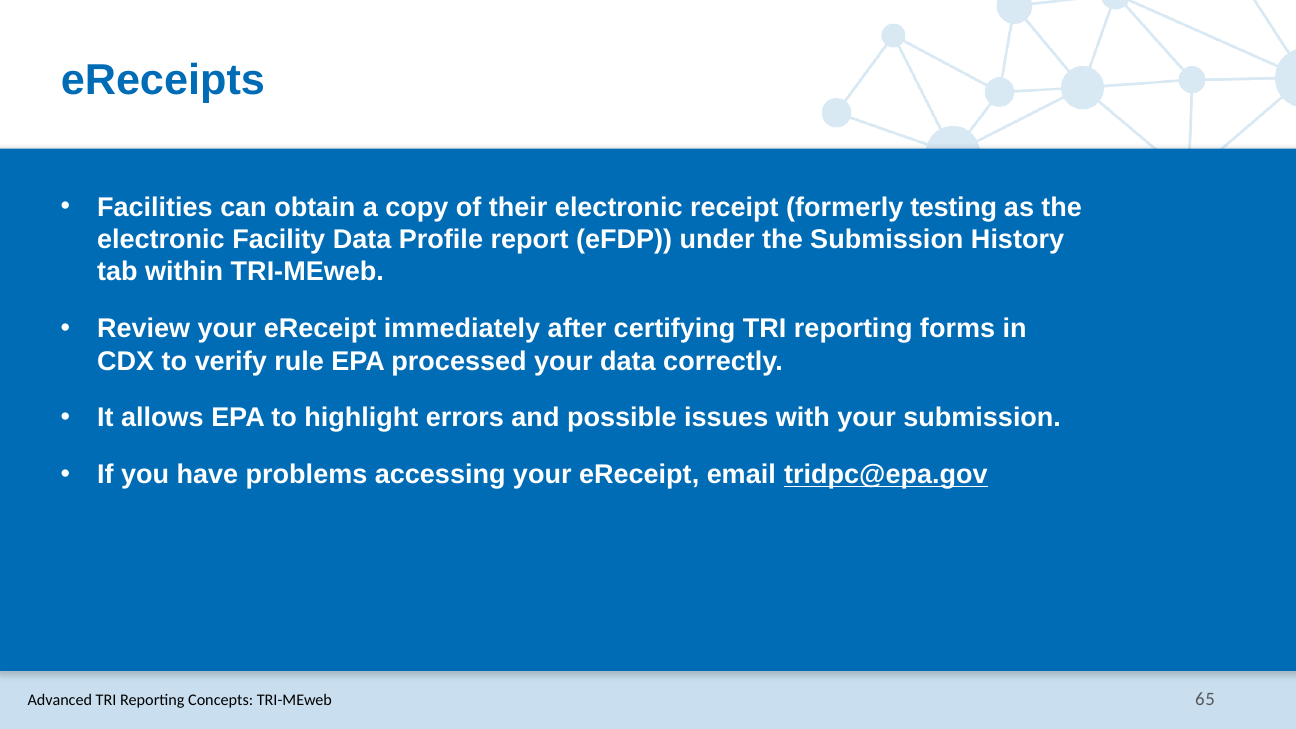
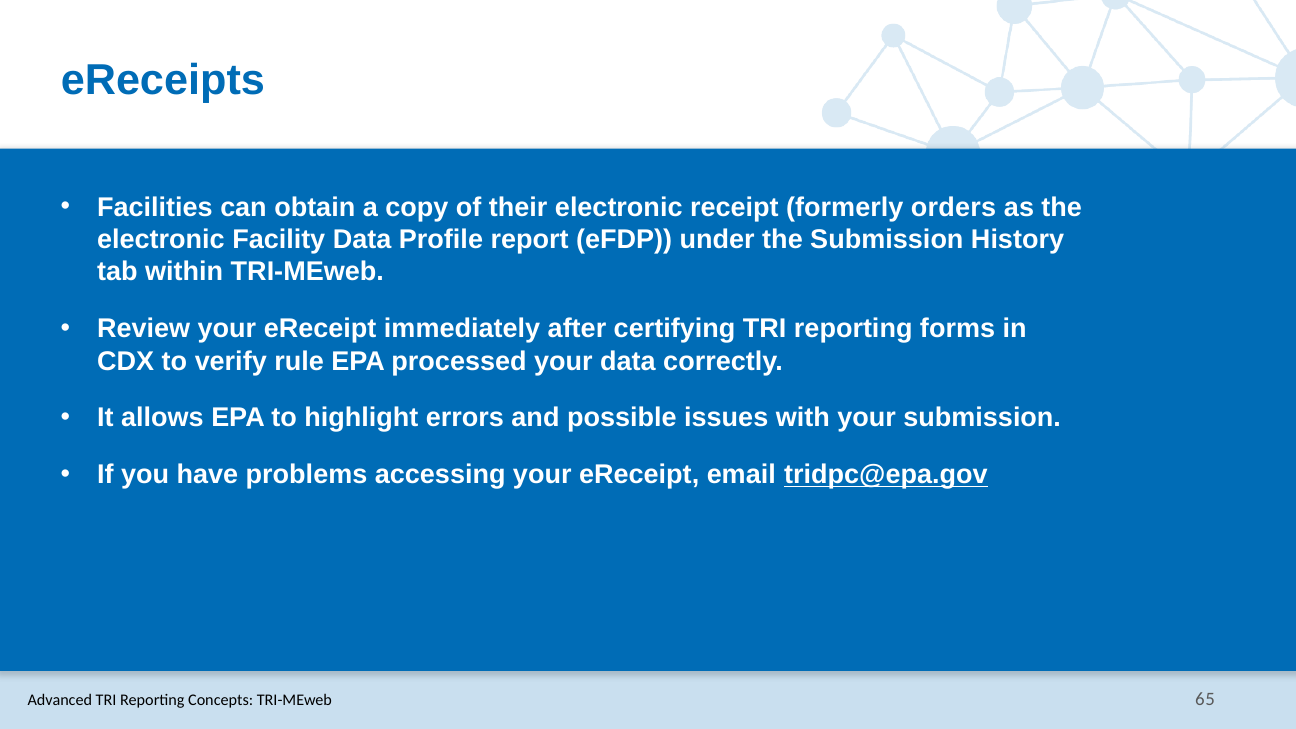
testing: testing -> orders (953, 207)
